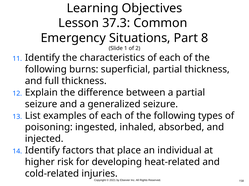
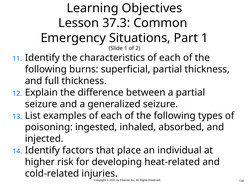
Part 8: 8 -> 1 (205, 38)
